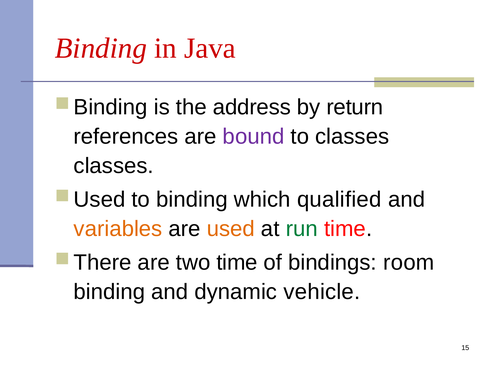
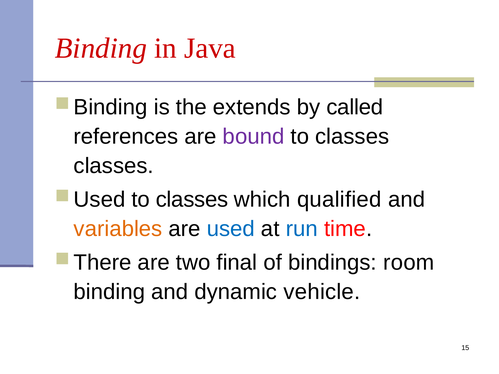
address: address -> extends (252, 107)
return: return -> called (355, 107)
binding: binding -> classes (192, 200)
used colour: orange -> blue (231, 229)
run colour: green -> blue (302, 229)
two time: time -> final (237, 263)
